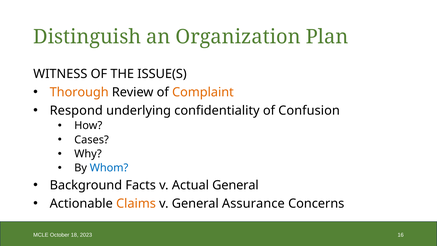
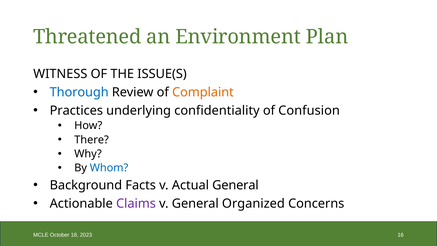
Distinguish: Distinguish -> Threatened (87, 37)
Organization: Organization -> Environment (238, 37)
Thorough colour: orange -> blue (79, 92)
Respond: Respond -> Practices (76, 111)
Cases: Cases -> There (92, 140)
Claims colour: orange -> purple (136, 203)
Assurance: Assurance -> Organized (253, 203)
